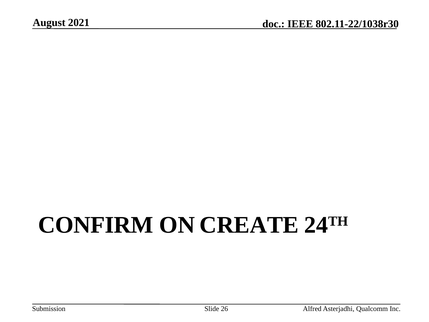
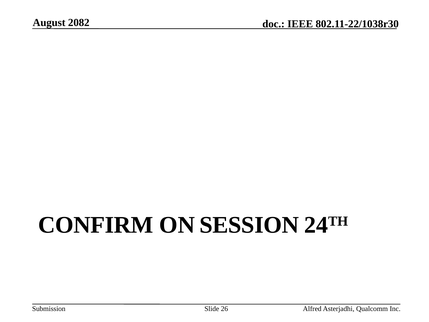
2021: 2021 -> 2082 (79, 23)
CREATE: CREATE -> SESSION (249, 225)
